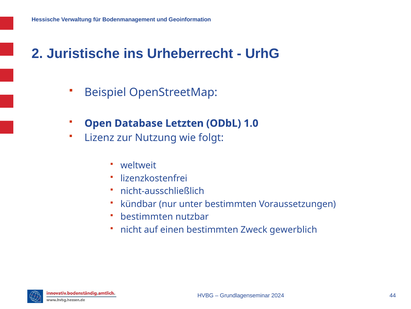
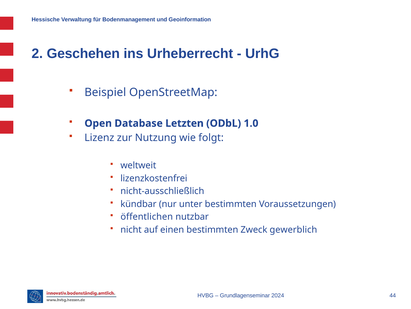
Juristische: Juristische -> Geschehen (83, 54)
bestimmten: bestimmten -> öffentlichen (147, 216)
